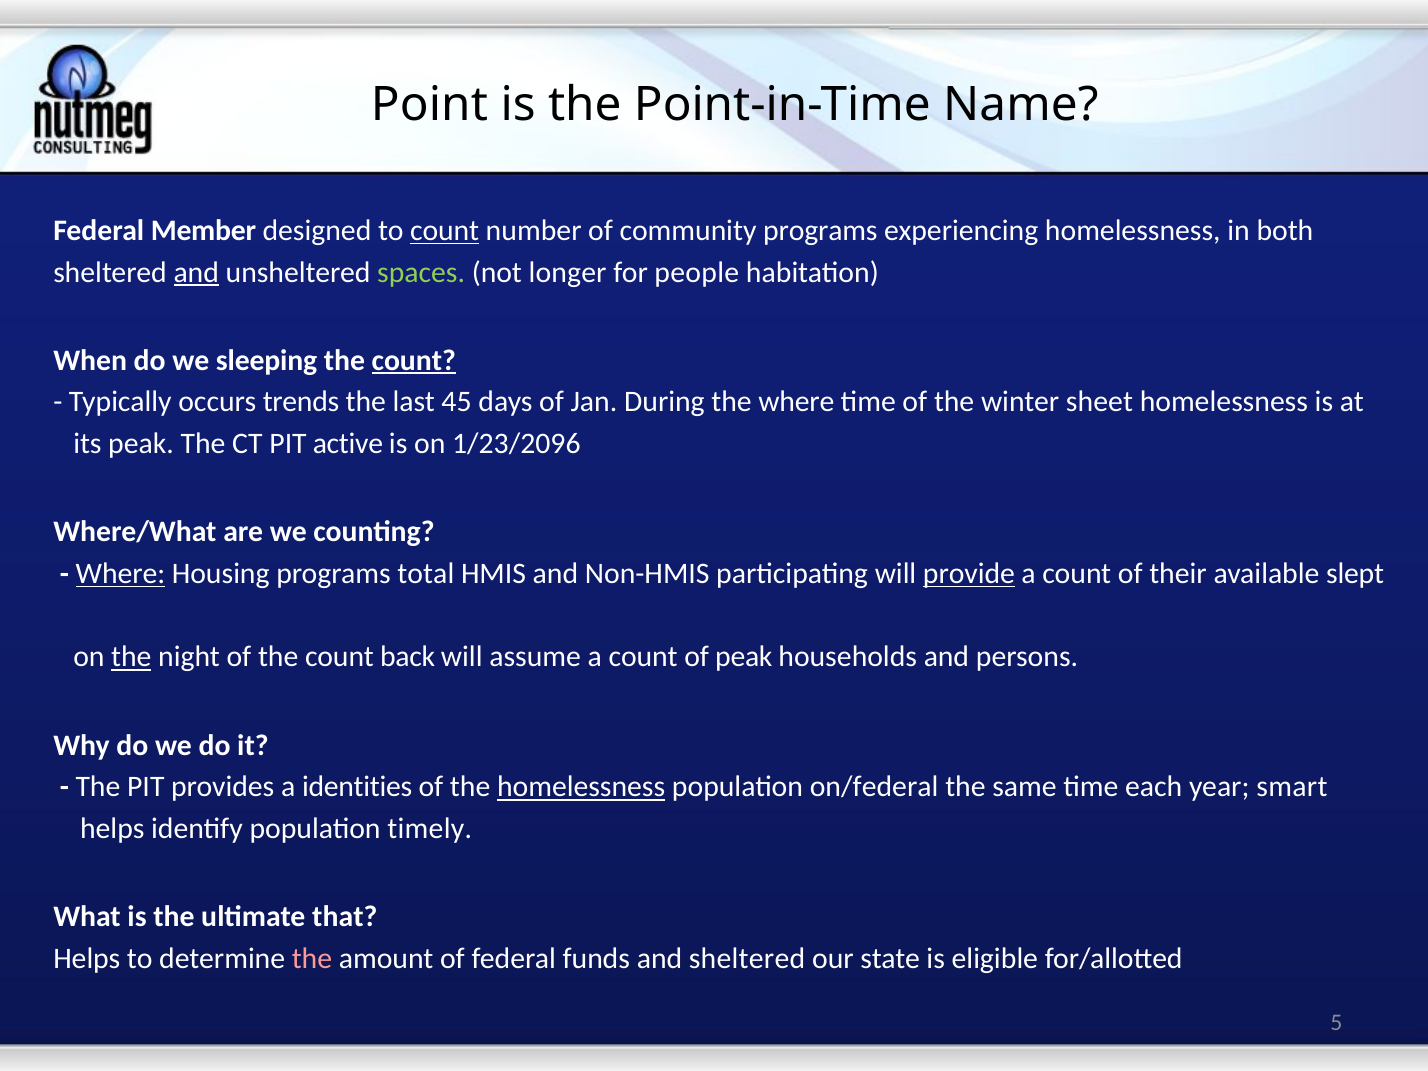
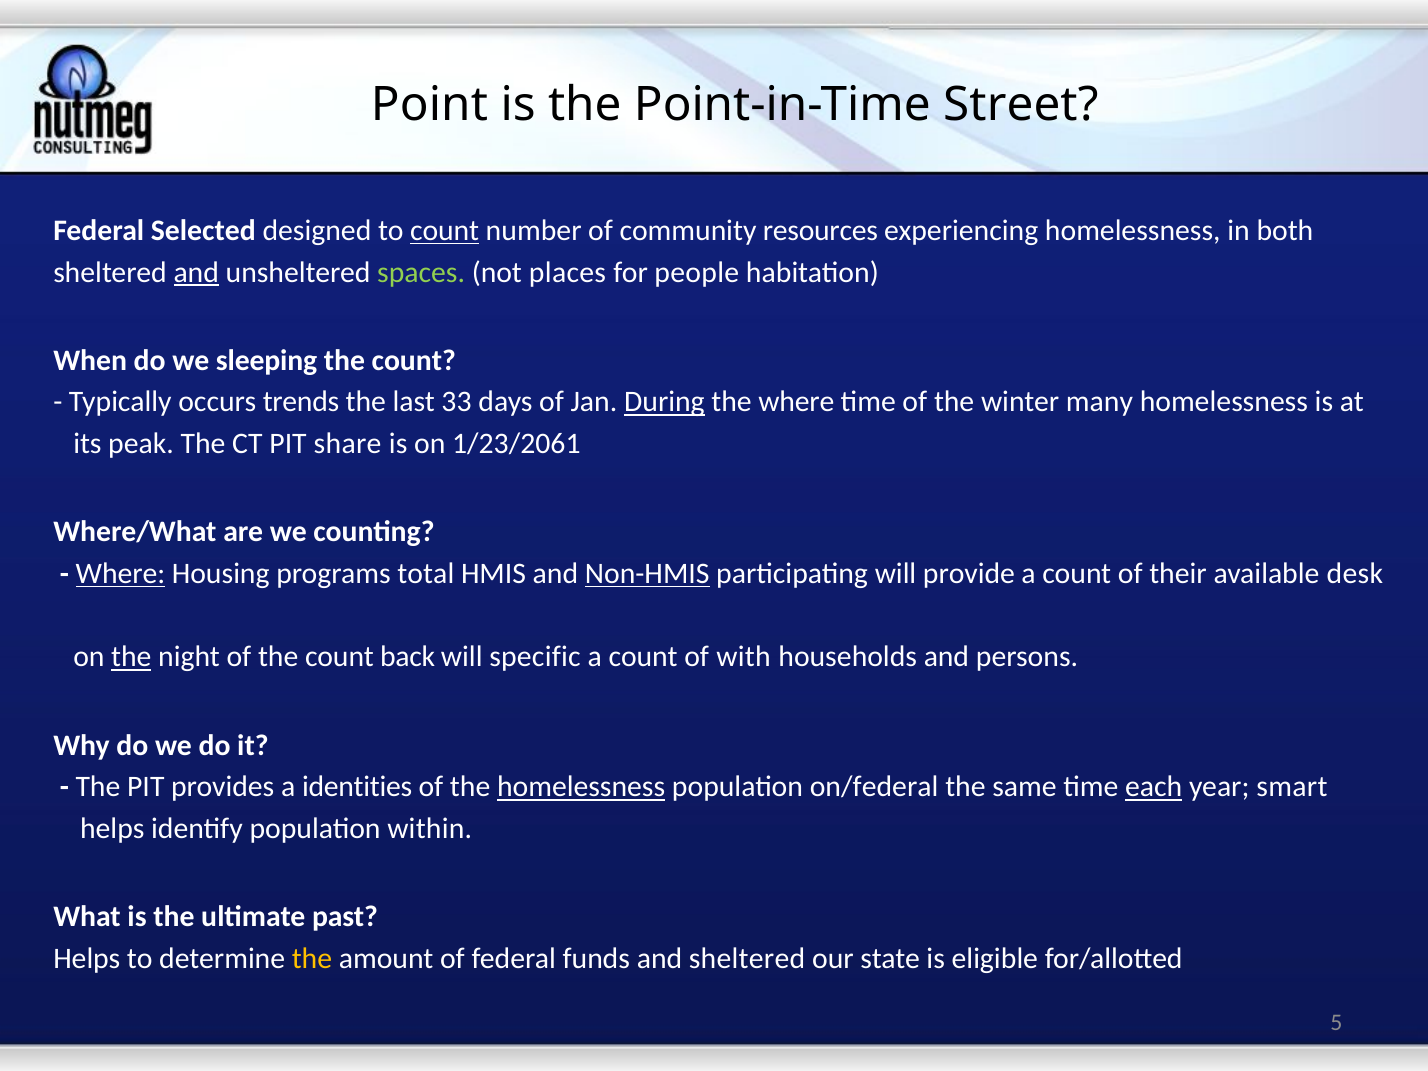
Name: Name -> Street (1021, 104)
Member: Member -> Selected (203, 231)
community programs: programs -> resources (820, 231)
longer: longer -> places (568, 272)
count underline: present -> none (414, 360)
45: 45 -> 33 (457, 402)
During underline: none -> present (664, 402)
sheet: sheet -> many (1099, 402)
active: active -> share (348, 444)
1/23/2096: 1/23/2096 -> 1/23/2061 (516, 444)
Non-HMIS underline: none -> present (647, 574)
provide underline: present -> none (969, 574)
slept: slept -> desk (1355, 574)
assume: assume -> specific (535, 657)
of peak: peak -> with (744, 657)
each underline: none -> present (1154, 787)
timely: timely -> within (430, 829)
that: that -> past (345, 917)
the colour: pink -> yellow (312, 958)
